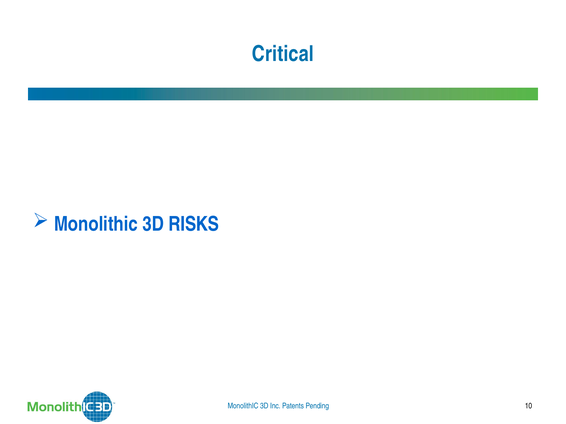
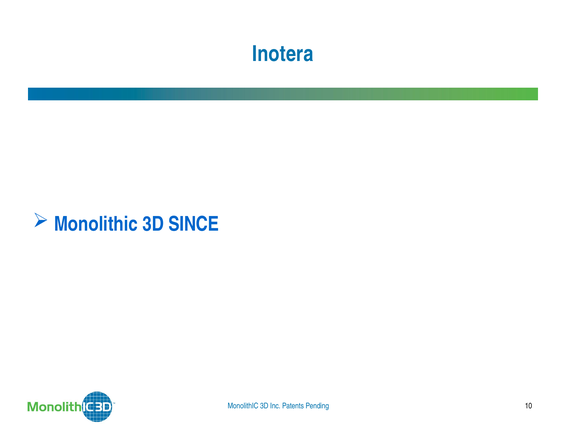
Critical: Critical -> Inotera (283, 54)
RISKS: RISKS -> SINCE (194, 224)
